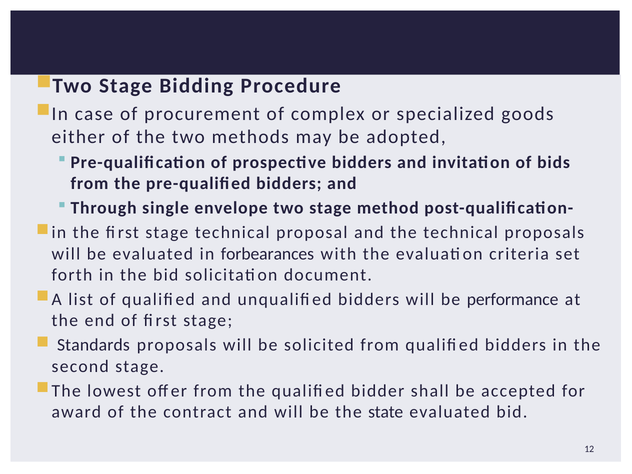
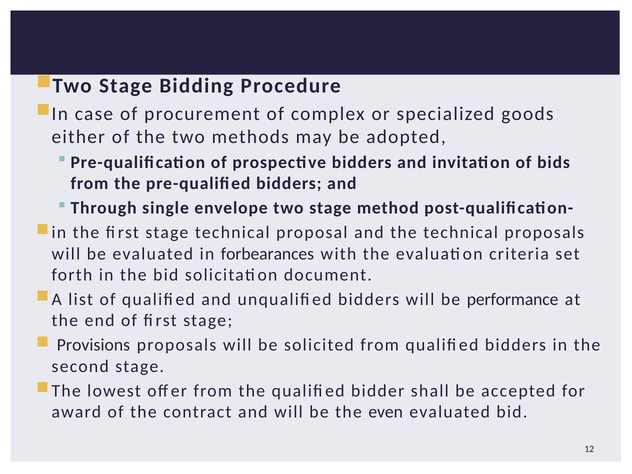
Standards: Standards -> Provisions (93, 345)
state: state -> even (386, 412)
